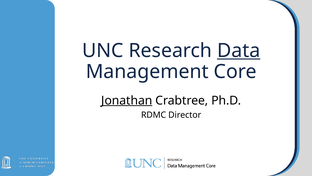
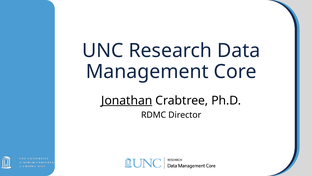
Data underline: present -> none (239, 50)
